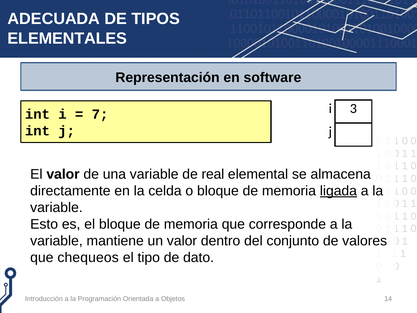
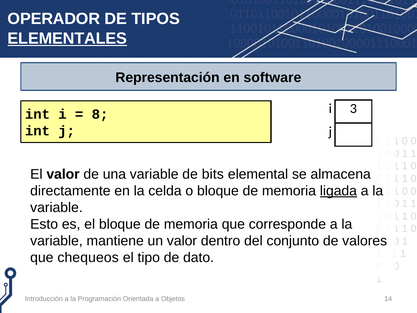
ADECUADA: ADECUADA -> OPERADOR (54, 19)
ELEMENTALES underline: none -> present (67, 38)
7: 7 -> 8 (100, 114)
real: real -> bits (213, 174)
